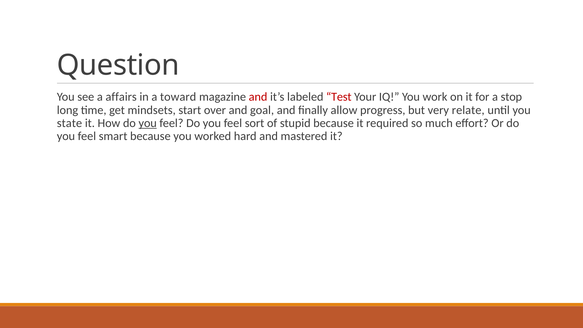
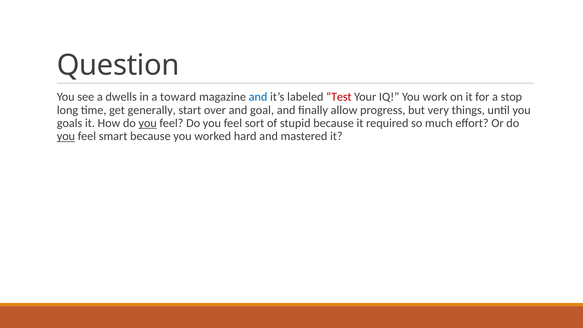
affairs: affairs -> dwells (121, 97)
and colour: red -> blue (258, 97)
mindsets: mindsets -> generally (152, 110)
relate: relate -> things (468, 110)
state: state -> goals (70, 123)
you underline: none -> present (66, 136)
